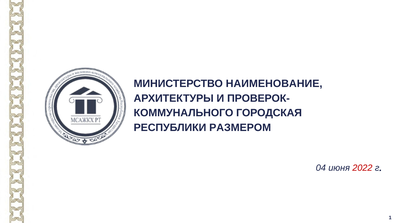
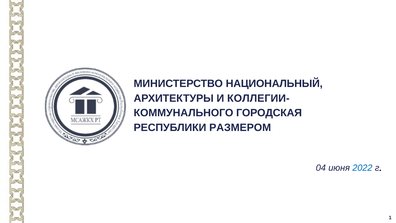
НАИМЕНОВАНИЕ: НАИМЕНОВАНИЕ -> НАЦИОНАЛЬНЫЙ (274, 83)
ПРОВЕРОК-: ПРОВЕРОК- -> КОЛЛЕГИИ- (258, 98)
2022 colour: red -> blue (362, 168)
